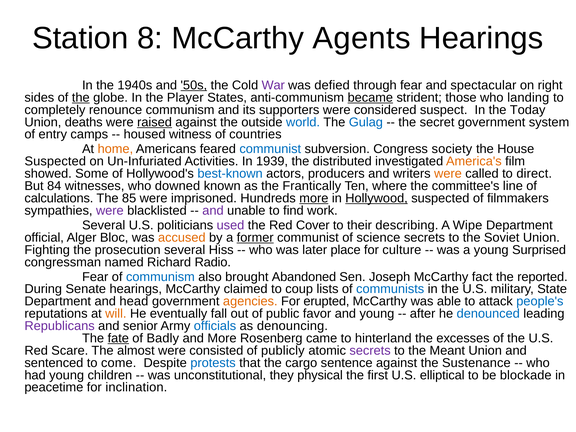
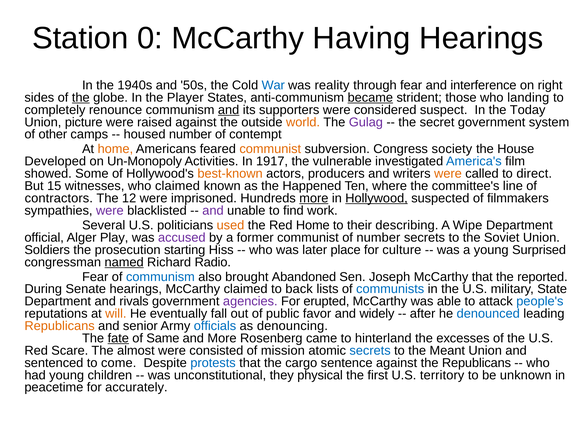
8: 8 -> 0 (150, 38)
Agents: Agents -> Having (362, 38)
50s underline: present -> none (194, 85)
War colour: purple -> blue (273, 85)
defied: defied -> reality (332, 85)
spectacular: spectacular -> interference (483, 85)
and underline: none -> present (229, 110)
deaths: deaths -> picture (84, 122)
raised underline: present -> none (155, 122)
world colour: blue -> orange (303, 122)
Gulag colour: blue -> purple (366, 122)
entry: entry -> other (53, 134)
housed witness: witness -> number (190, 134)
countries: countries -> contempt (255, 134)
communist colour: blue -> orange (270, 149)
Suspected: Suspected -> Developed (55, 161)
Un-Infuriated: Un-Infuriated -> Un-Monopoly (145, 161)
1939: 1939 -> 1917 (272, 161)
distributed: distributed -> vulnerable (342, 161)
America's colour: orange -> blue (474, 161)
best-known colour: blue -> orange (230, 174)
84: 84 -> 15 (54, 186)
who downed: downed -> claimed (177, 186)
Frantically: Frantically -> Happened (312, 186)
calculations: calculations -> contractors (59, 198)
85: 85 -> 12 (129, 198)
used colour: purple -> orange (230, 225)
Red Cover: Cover -> Home (313, 225)
Bloc: Bloc -> Play (114, 238)
accused colour: orange -> purple (182, 238)
former underline: present -> none (255, 238)
of science: science -> number (378, 238)
Fighting: Fighting -> Soldiers (47, 250)
prosecution several: several -> starting (185, 250)
named underline: none -> present (124, 262)
McCarthy fact: fact -> that (482, 277)
coup: coup -> back (299, 289)
head: head -> rivals (134, 301)
agencies colour: orange -> purple (250, 301)
and young: young -> widely (377, 314)
Republicans colour: purple -> orange (60, 326)
Badly: Badly -> Same (163, 338)
publicly: publicly -> mission (283, 351)
secrets colour: purple -> blue (370, 351)
the Sustenance: Sustenance -> Republicans (476, 363)
elliptical: elliptical -> territory (442, 375)
blockade: blockade -> unknown (526, 375)
inclination: inclination -> accurately (136, 387)
